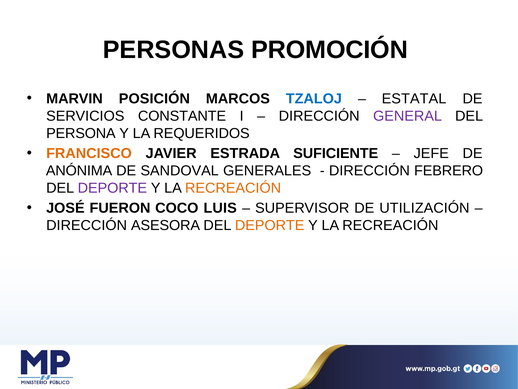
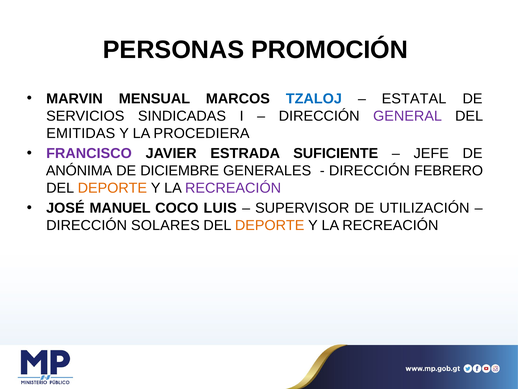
POSICIÓN: POSICIÓN -> MENSUAL (154, 99)
CONSTANTE: CONSTANTE -> SINDICADAS (182, 116)
PERSONA: PERSONA -> EMITIDAS (81, 133)
REQUERIDOS: REQUERIDOS -> PROCEDIERA (201, 133)
FRANCISCO colour: orange -> purple (89, 153)
SANDOVAL: SANDOVAL -> DICIEMBRE (180, 171)
DEPORTE colour: purple -> orange (112, 188)
RECREACIÓN colour: orange -> purple (233, 188)
FUERON: FUERON -> MANUEL (120, 208)
ASESORA: ASESORA -> SOLARES (165, 225)
